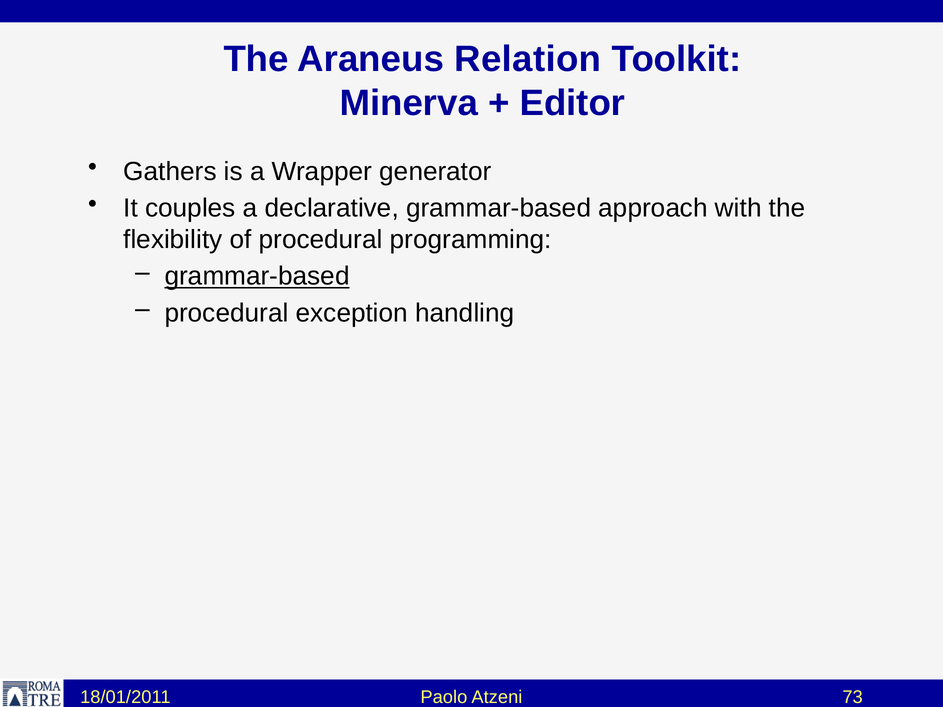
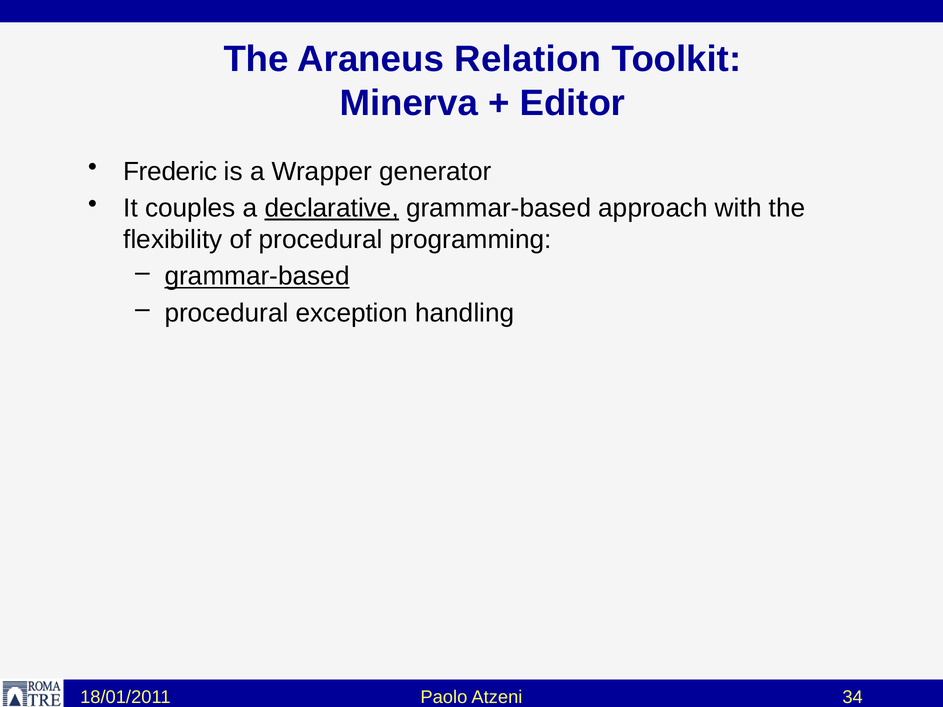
Gathers: Gathers -> Frederic (170, 172)
declarative underline: none -> present (332, 208)
73: 73 -> 34 (853, 697)
